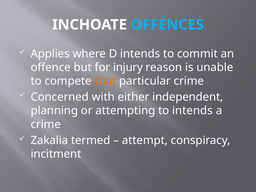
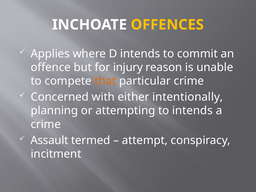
OFFENCES colour: light blue -> yellow (167, 25)
independent: independent -> intentionally (188, 97)
Zakalia: Zakalia -> Assault (49, 140)
